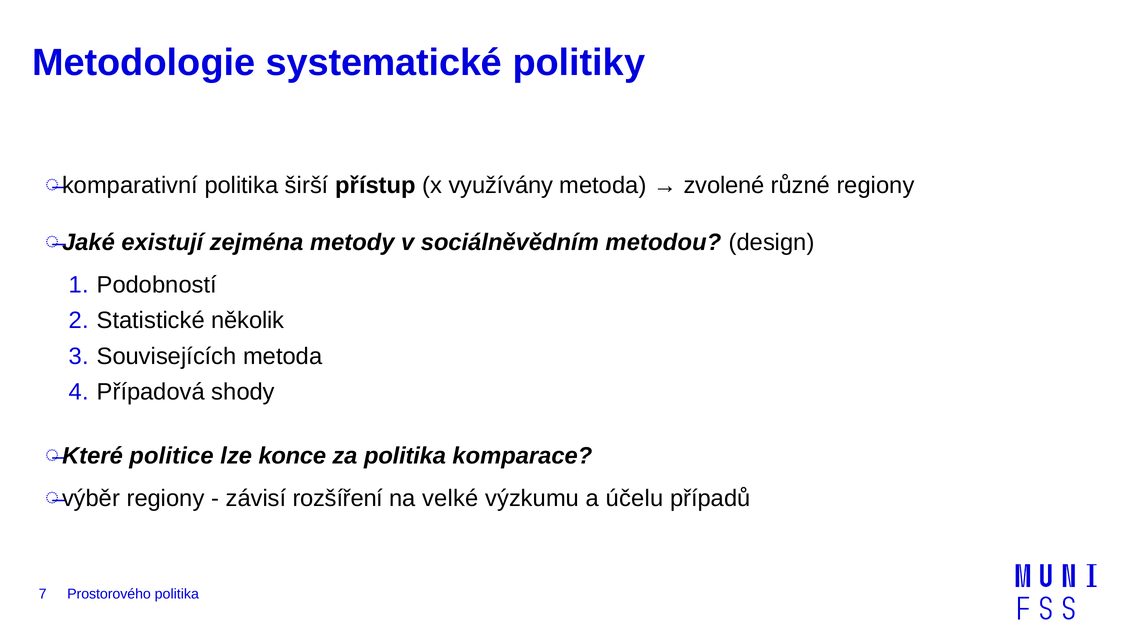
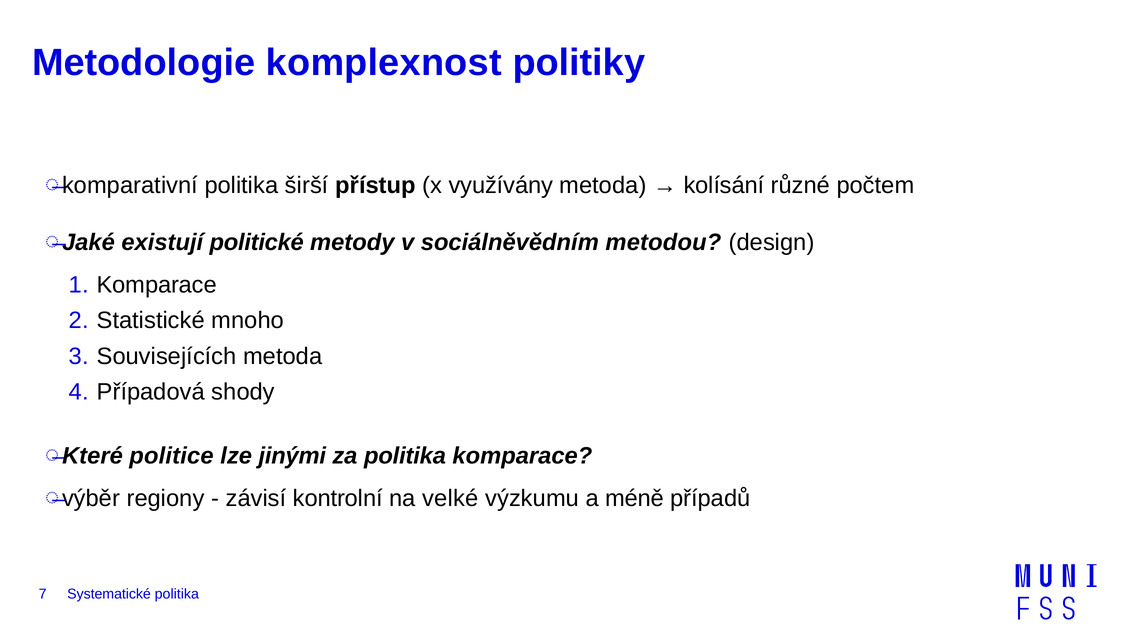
systematické: systematické -> komplexnost (384, 63)
zvolené: zvolené -> kolísání (724, 186)
různé regiony: regiony -> počtem (875, 186)
zejména: zejména -> politické (257, 242)
Podobností: Podobností -> Komparace (157, 285)
několik: několik -> mnoho (248, 321)
konce: konce -> jinými (292, 456)
rozšíření: rozšíření -> kontrolní (338, 499)
účelu: účelu -> méně (635, 499)
Prostorového: Prostorového -> Systematické (109, 594)
